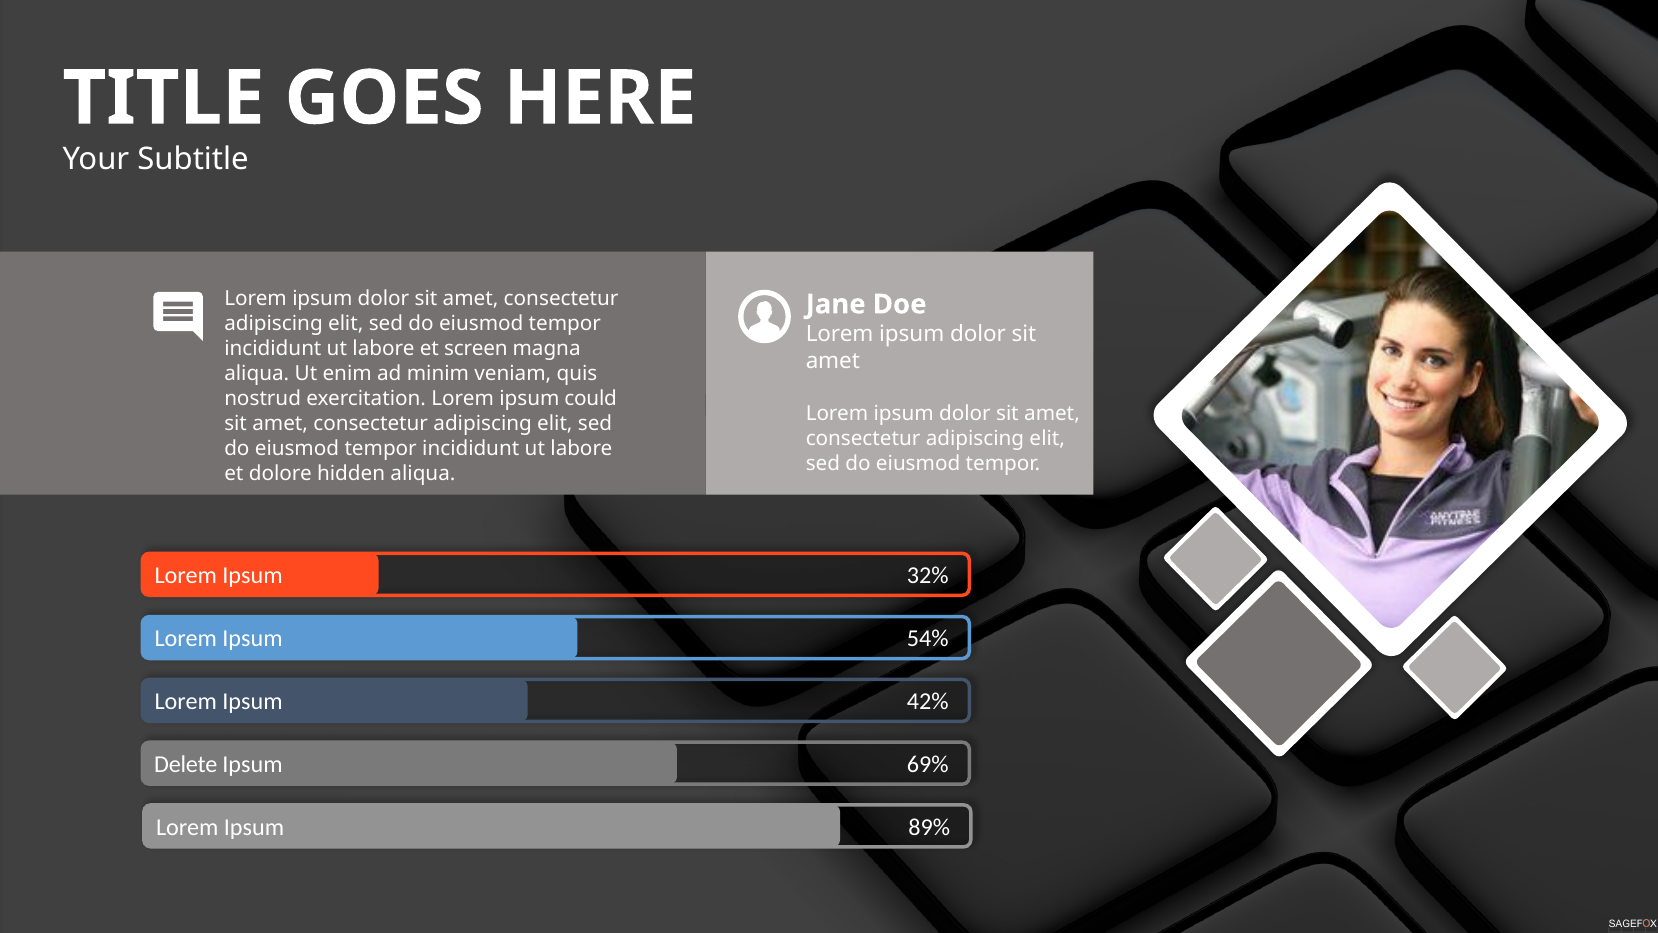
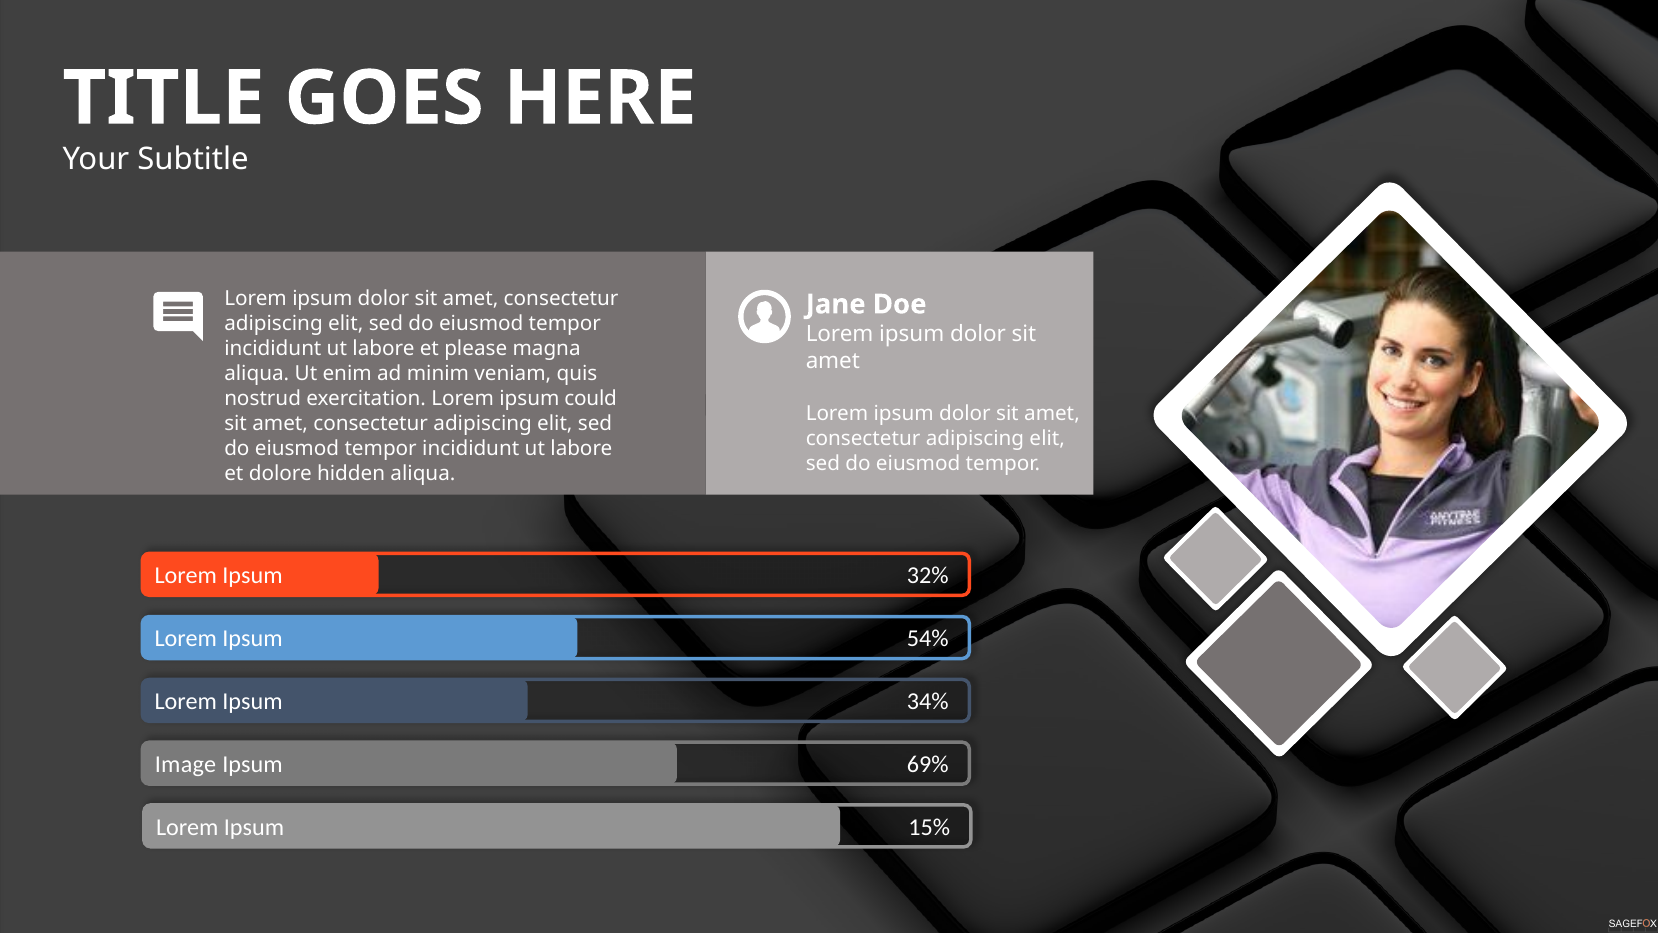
screen: screen -> please (476, 349)
42%: 42% -> 34% (928, 701)
Delete: Delete -> Image (186, 764)
89%: 89% -> 15% (929, 827)
